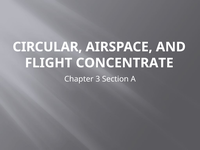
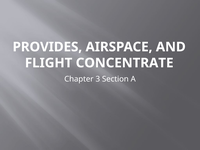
CIRCULAR: CIRCULAR -> PROVIDES (47, 47)
